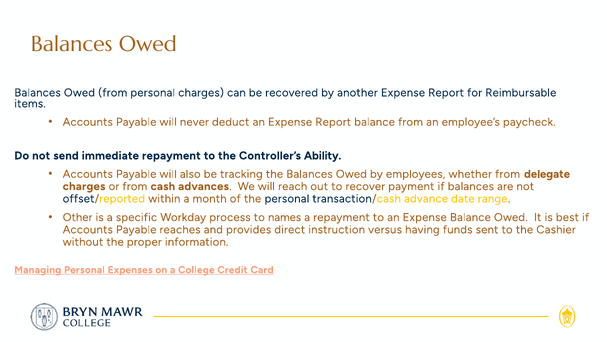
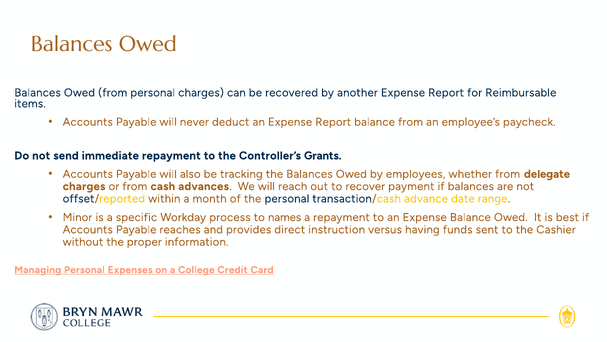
Ability: Ability -> Grants (323, 155)
Other: Other -> Minor (77, 217)
